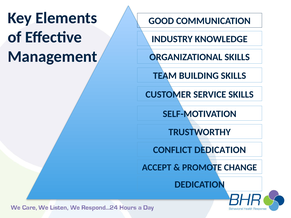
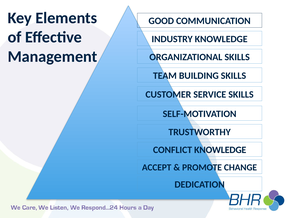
CONFLICT DEDICATION: DEDICATION -> KNOWLEDGE (220, 150)
